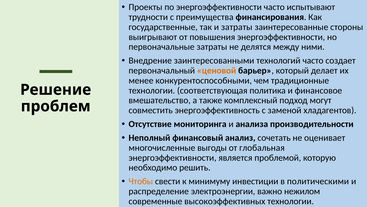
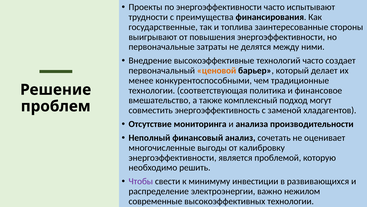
и затраты: затраты -> топлива (237, 27)
заинтересованными: заинтересованными -> высокоэффективные (214, 61)
глобальная: глобальная -> калибровку (262, 147)
Чтобы colour: orange -> purple (141, 181)
политическими: политическими -> развивающихся (318, 181)
